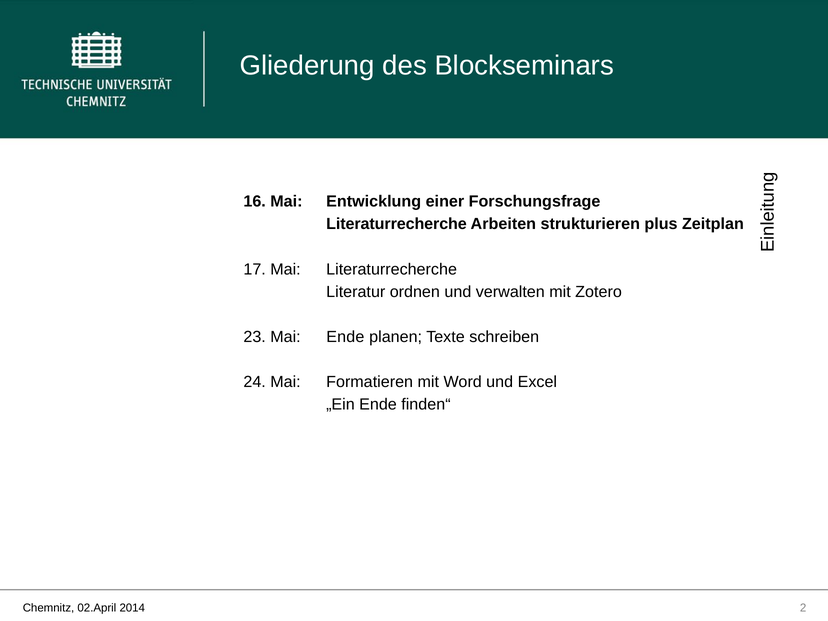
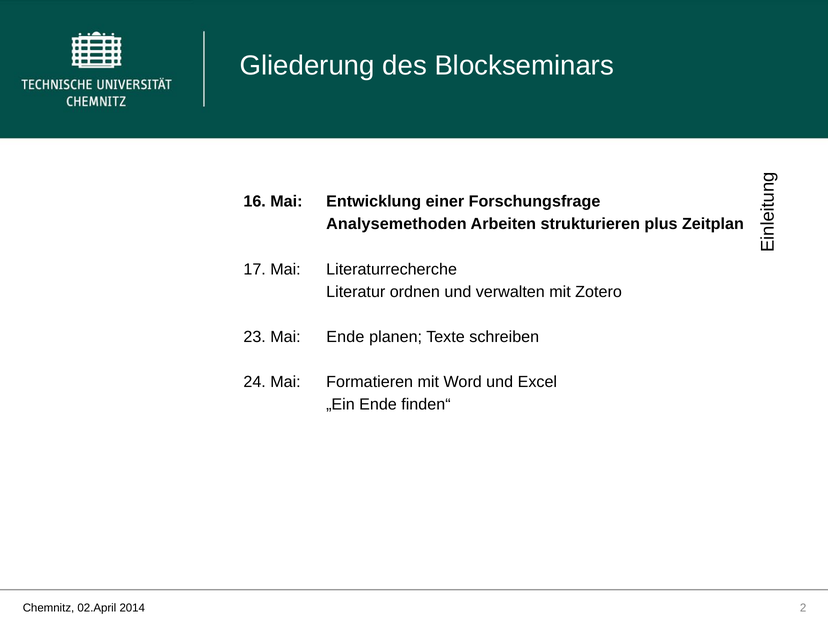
Literaturrecherche: Literaturrecherche -> Analysemethoden (396, 224)
